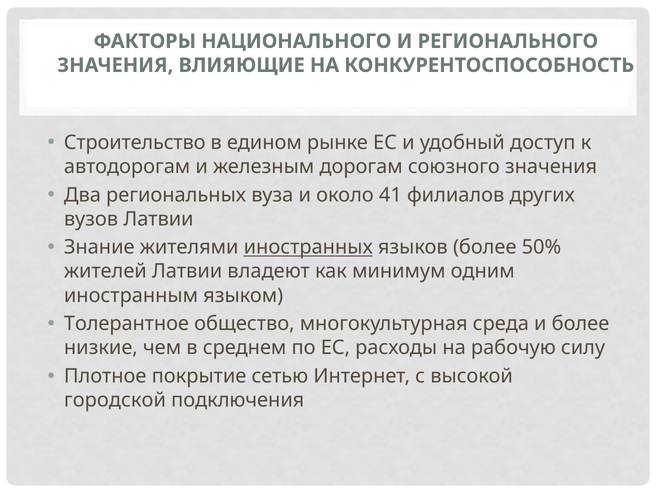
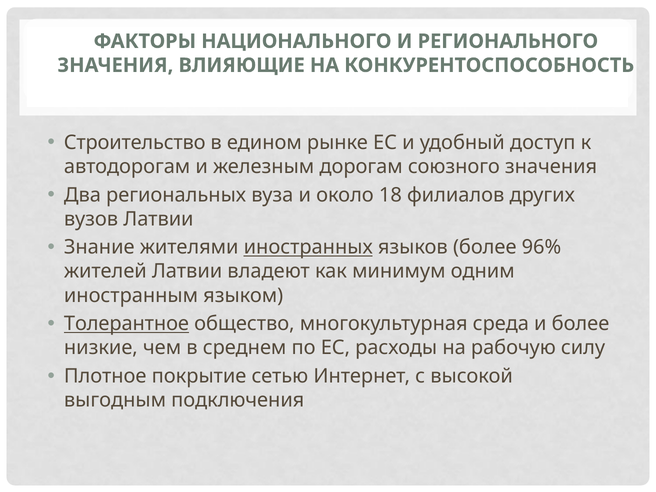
41: 41 -> 18 (390, 195)
50%: 50% -> 96% (541, 247)
Толерантное underline: none -> present (126, 324)
городской: городской -> выгодным (115, 400)
